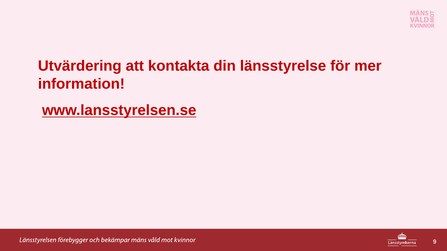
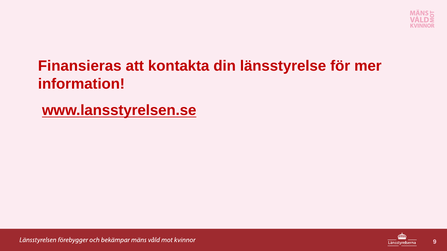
Utvärdering: Utvärdering -> Finansieras (80, 66)
